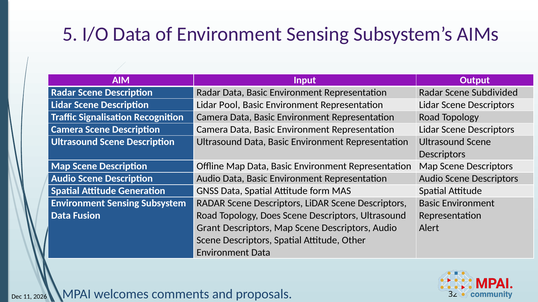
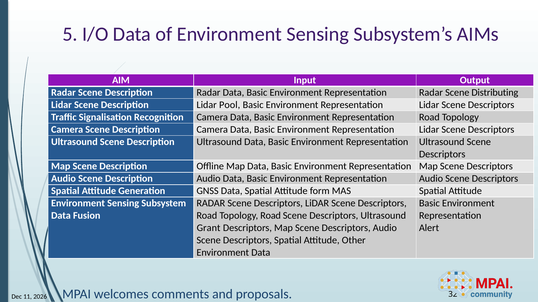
Subdivided: Subdivided -> Distributing (495, 93)
Topology Does: Does -> Road (271, 216)
